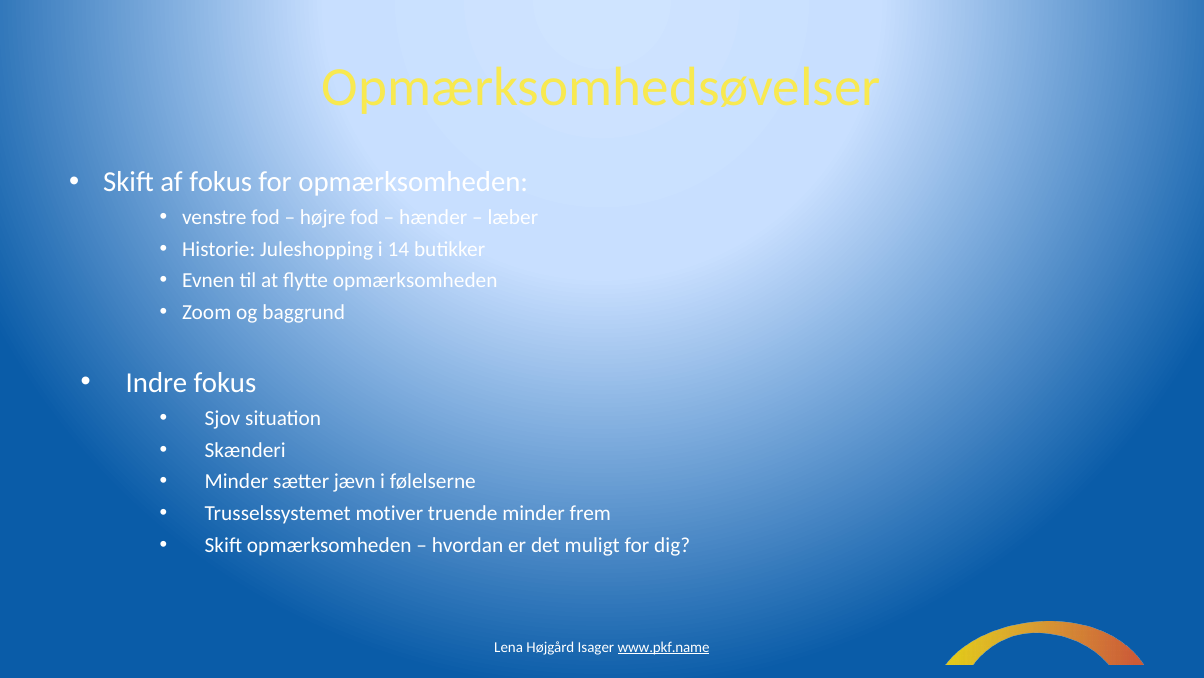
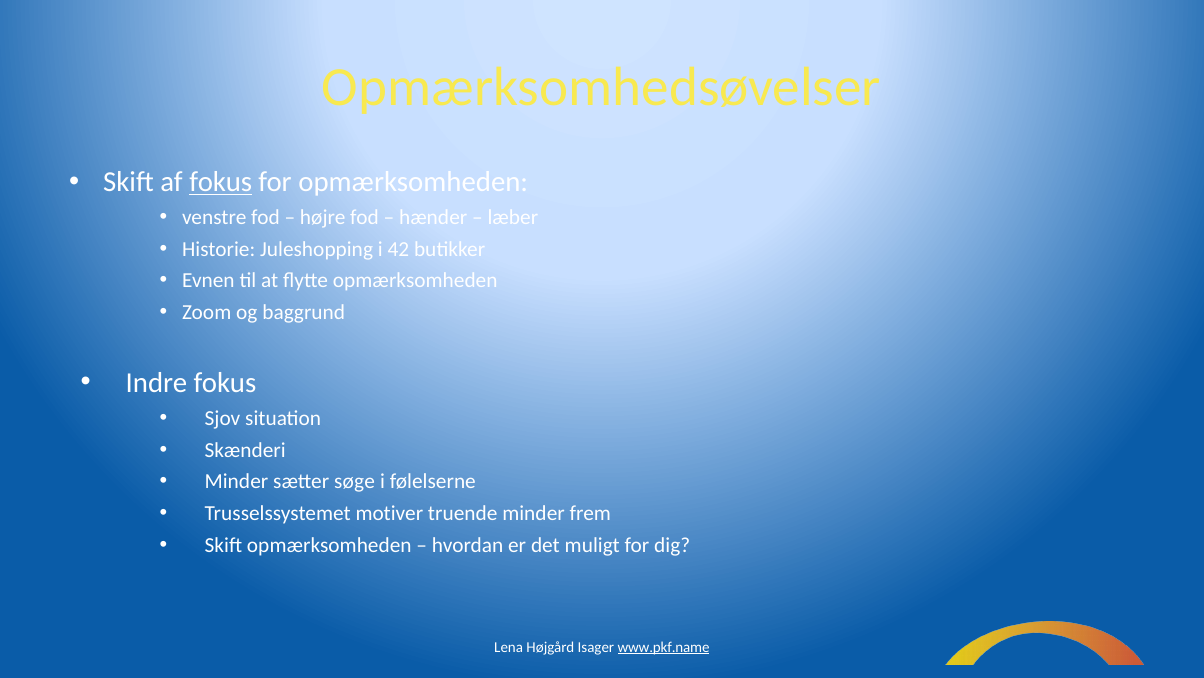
fokus underline: none -> present (221, 182)
14: 14 -> 42 (398, 249)
jævn: jævn -> søge (355, 481)
